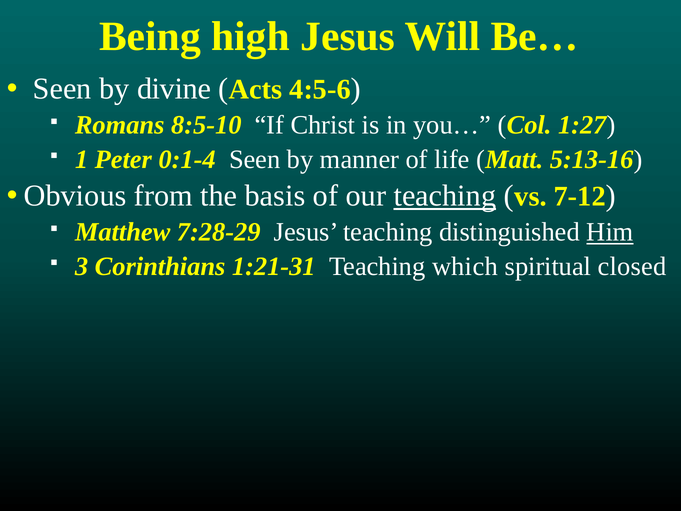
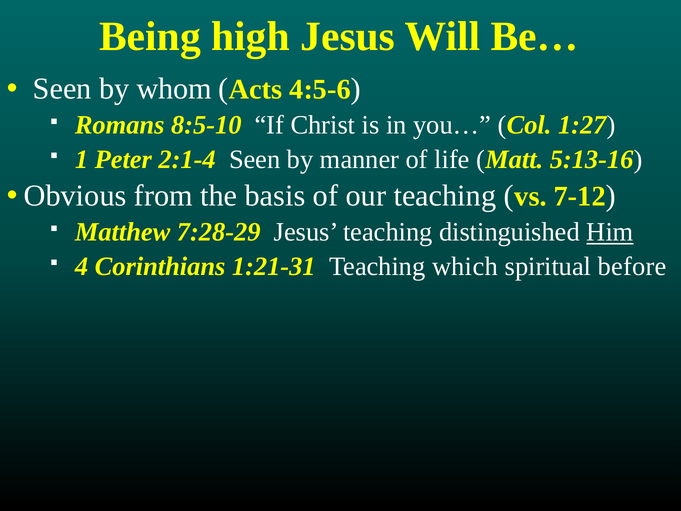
divine: divine -> whom (174, 89)
0:1-4: 0:1-4 -> 2:1-4 (187, 159)
teaching underline: present -> none (445, 196)
3: 3 -> 4 (82, 266)
closed: closed -> before (632, 266)
